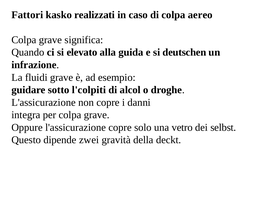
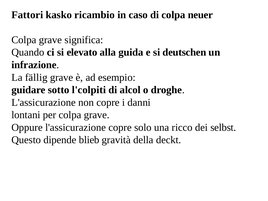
realizzati: realizzati -> ricambio (95, 15)
aereo: aereo -> neuer (200, 15)
fluidi: fluidi -> fällig (36, 77)
integra: integra -> lontani (26, 115)
vetro: vetro -> ricco (182, 127)
zwei: zwei -> blieb (89, 140)
